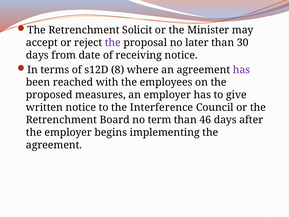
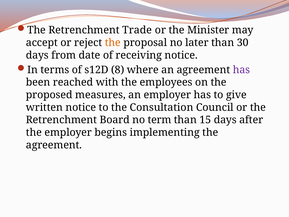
Solicit: Solicit -> Trade (137, 30)
the colour: purple -> orange (113, 43)
Interference: Interference -> Consultation (162, 107)
46: 46 -> 15 (205, 120)
